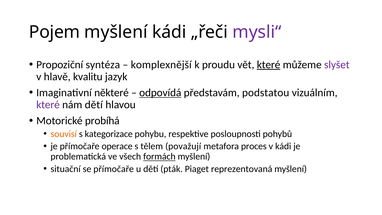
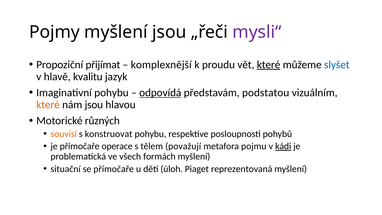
Pojem: Pojem -> Pojmy (54, 32)
myšlení kádi: kádi -> jsou (169, 32)
syntéza: syntéza -> přijímat (103, 65)
slyšet colour: purple -> blue (337, 65)
Imaginativní některé: některé -> pohybu (111, 93)
které colour: purple -> orange (48, 105)
nám dětí: dětí -> jsou (94, 105)
probíhá: probíhá -> různých (102, 121)
kategorizace: kategorizace -> konstruovat (109, 134)
proces: proces -> pojmu (254, 146)
kádi underline: none -> present (283, 146)
formách underline: present -> none (159, 156)
pták: pták -> úloh (172, 169)
